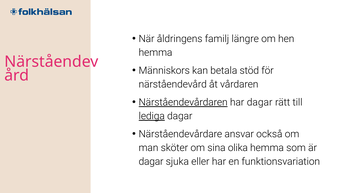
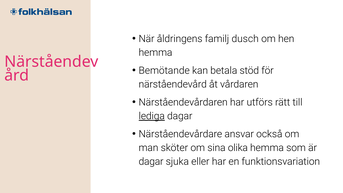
längre: längre -> dusch (245, 39)
Människors: Människors -> Bemötande (164, 71)
Närståendevårdaren underline: present -> none (183, 102)
har dagar: dagar -> utförs (260, 102)
